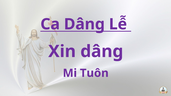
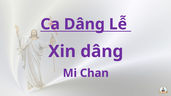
Tuôn: Tuôn -> Chan (94, 73)
